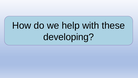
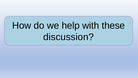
developing: developing -> discussion (69, 37)
